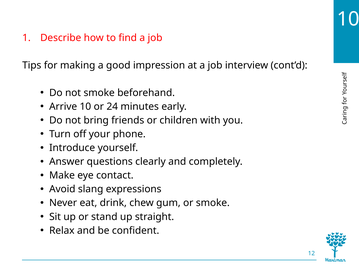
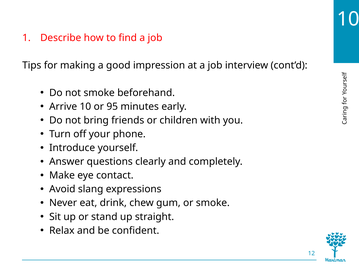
24: 24 -> 95 (112, 107)
